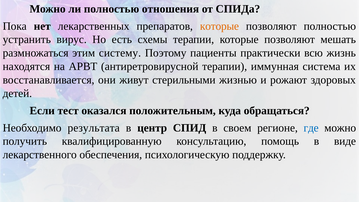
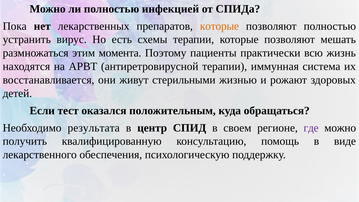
отношения: отношения -> инфекцией (170, 9)
систему: систему -> момента (120, 53)
где colour: blue -> purple (311, 128)
